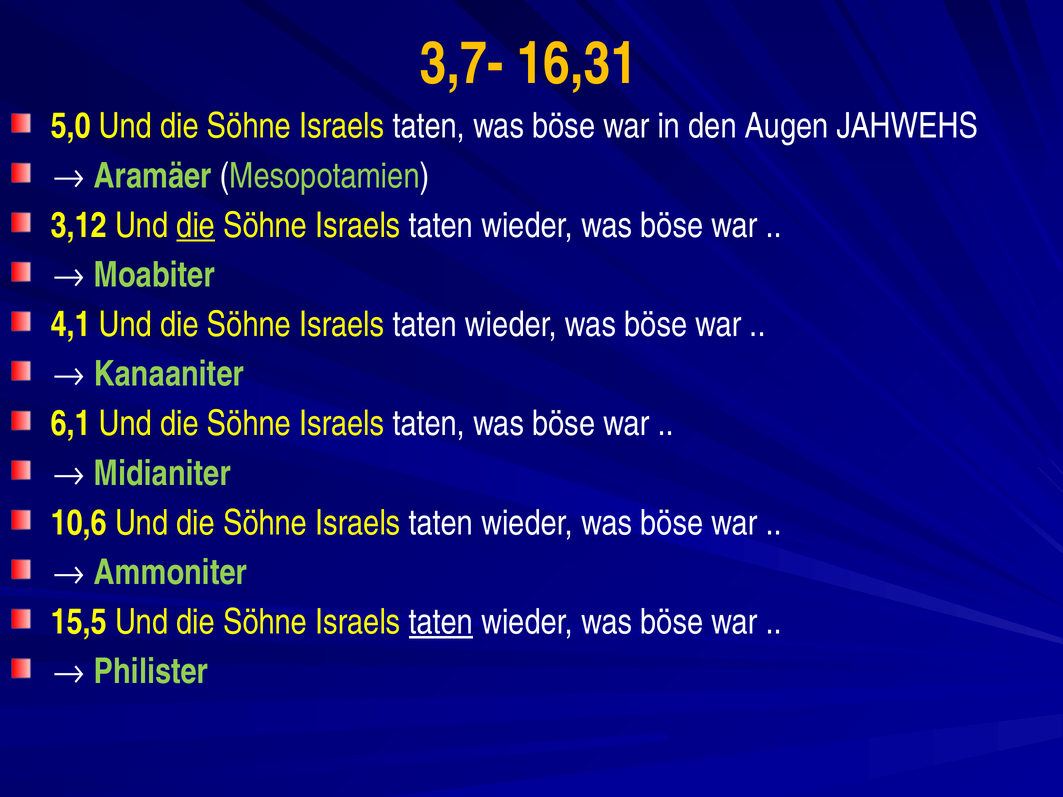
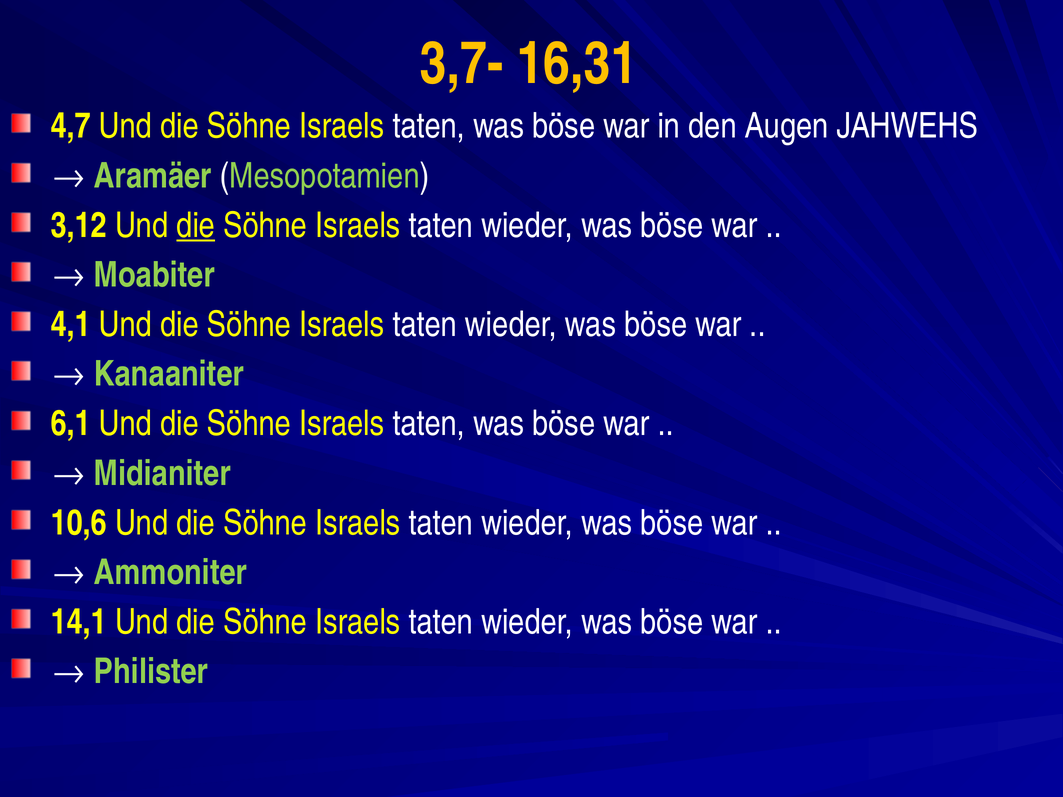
5,0: 5,0 -> 4,7 (71, 126)
15,5: 15,5 -> 14,1 (79, 622)
taten underline: present -> none (441, 622)
